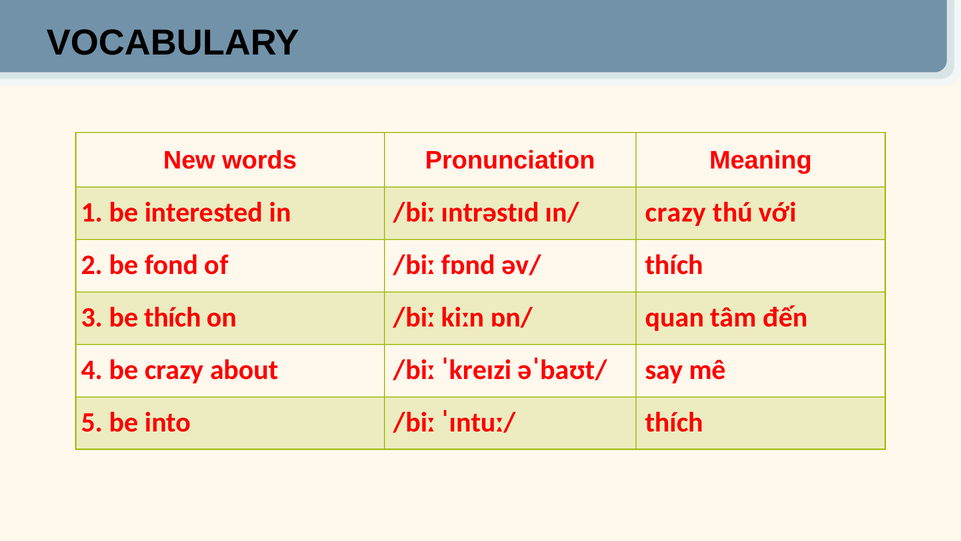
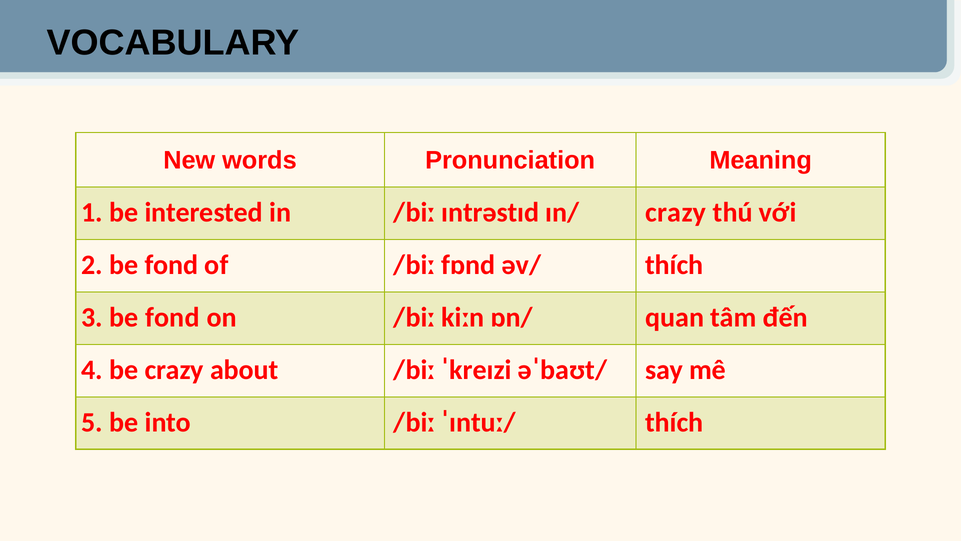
3 be thích: thích -> fond (172, 317)
